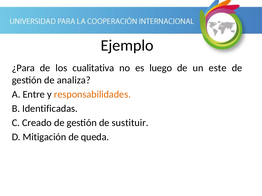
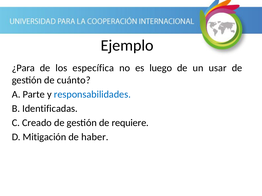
cualitativa: cualitativa -> específica (93, 68)
este: este -> usar (218, 68)
analiza: analiza -> cuánto (74, 80)
Entre: Entre -> Parte (34, 95)
responsabilidades colour: orange -> blue (92, 95)
sustituir: sustituir -> requiere (130, 123)
queda: queda -> haber (95, 137)
